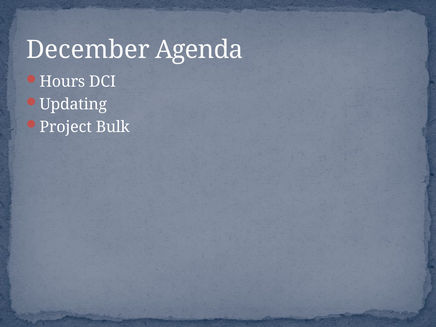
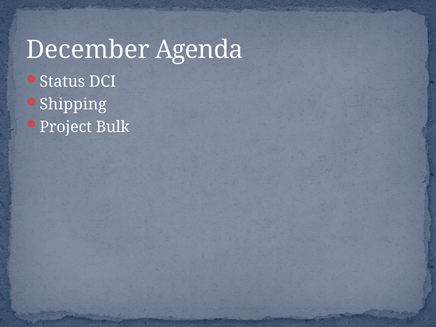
Hours: Hours -> Status (62, 82)
Updating: Updating -> Shipping (73, 104)
